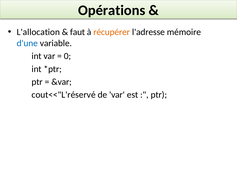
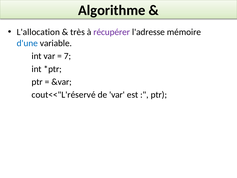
Opérations: Opérations -> Algorithme (112, 10)
faut: faut -> très (78, 32)
récupérer colour: orange -> purple (112, 32)
0: 0 -> 7 (68, 56)
